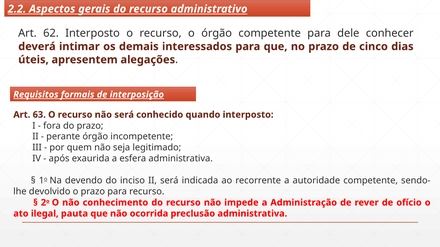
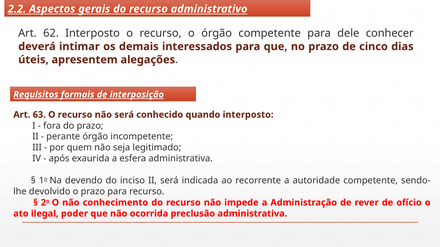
pauta: pauta -> poder (74, 214)
